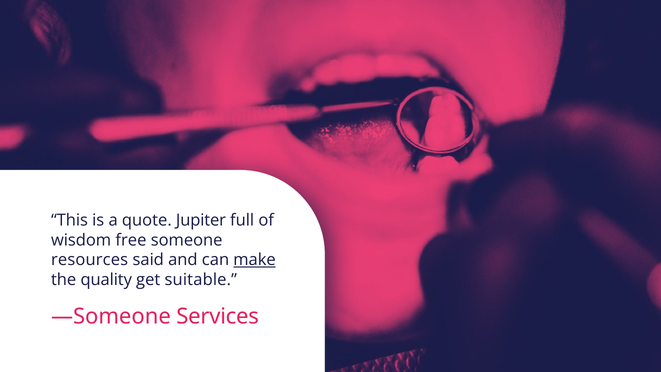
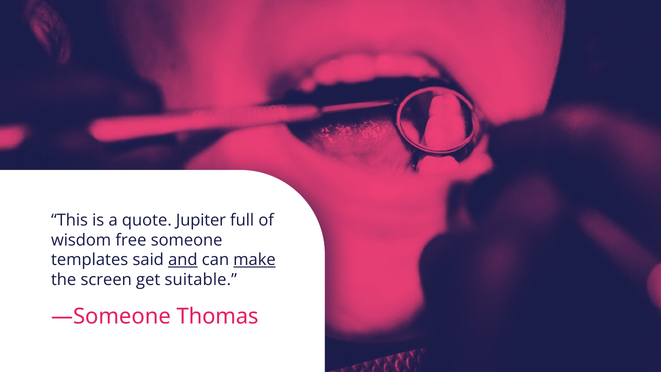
resources: resources -> templates (90, 260)
and underline: none -> present (183, 260)
quality: quality -> screen (106, 280)
Services: Services -> Thomas (218, 316)
